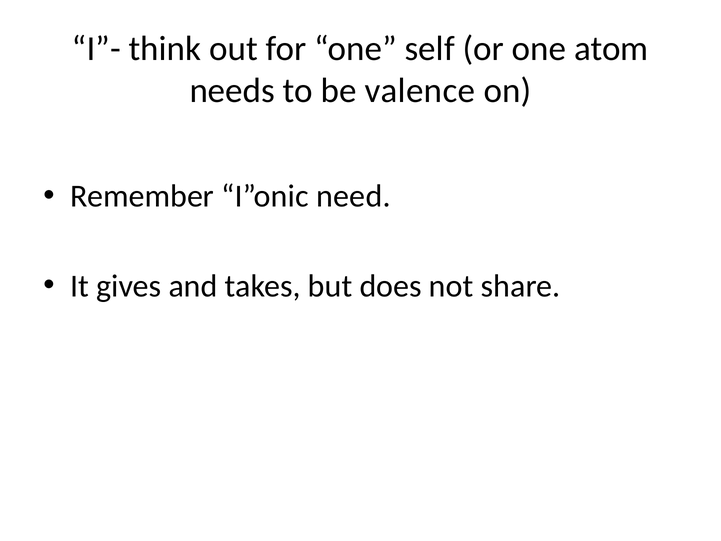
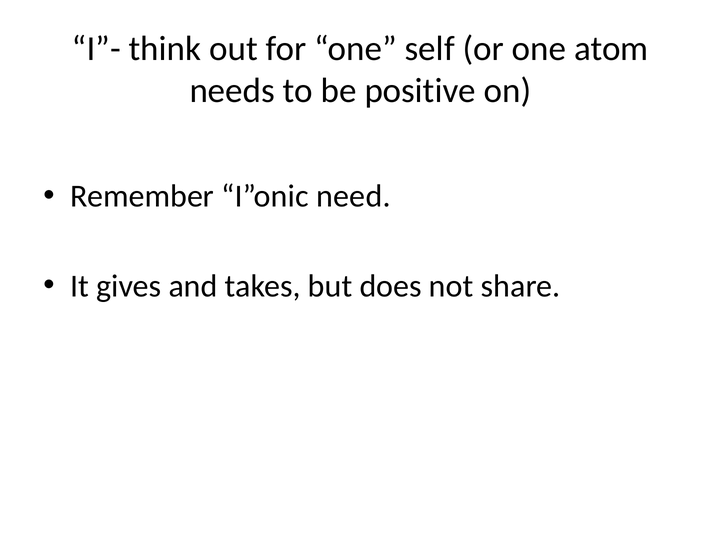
valence: valence -> positive (420, 91)
